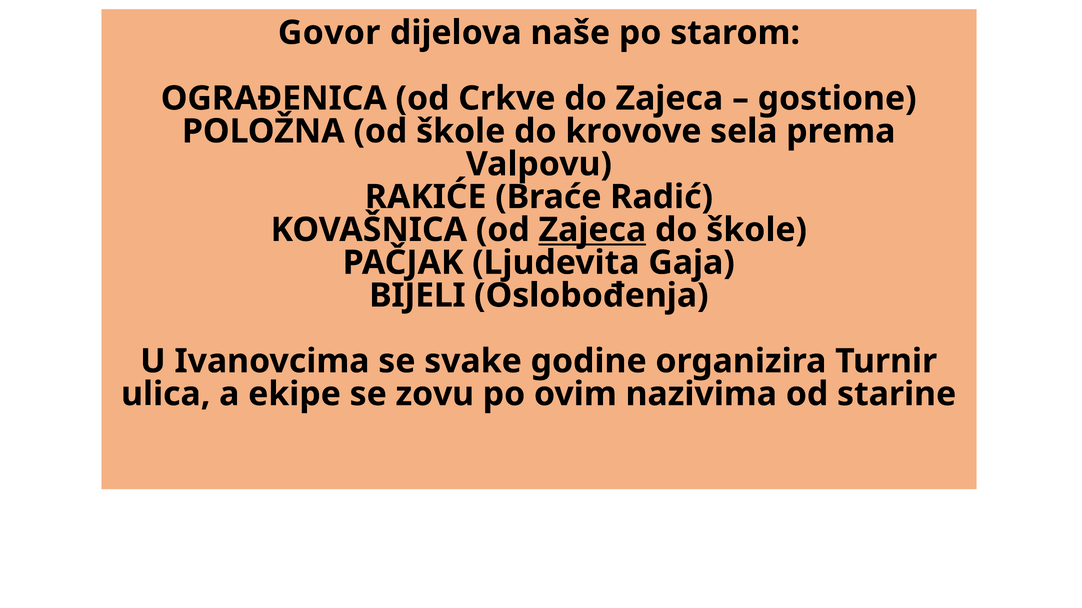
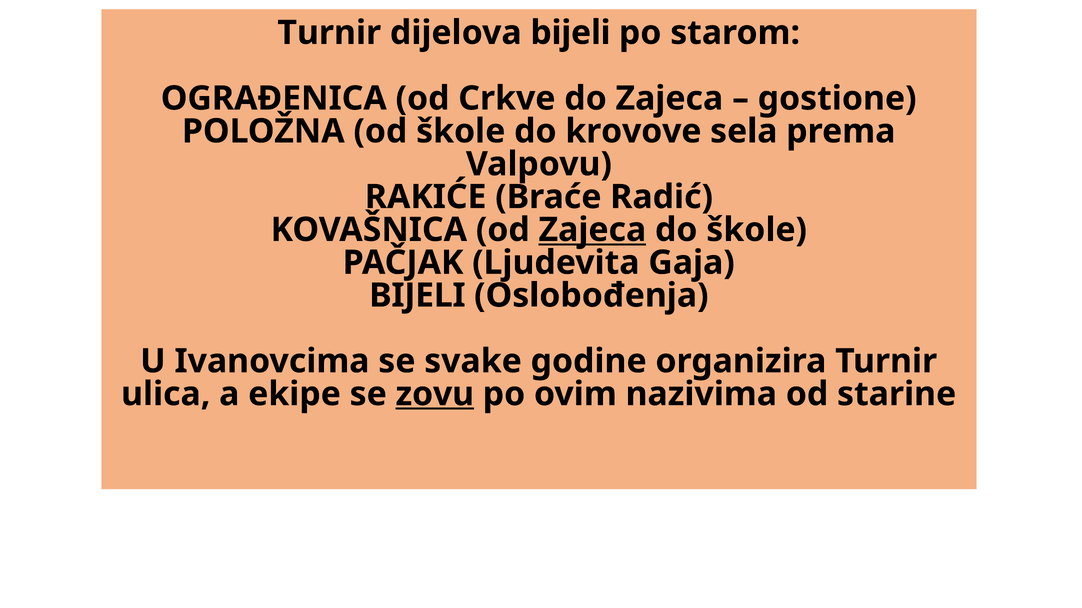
Govor: Govor -> Turnir (329, 33)
dijelova naše: naše -> bijeli (571, 33)
zovu underline: none -> present (435, 394)
